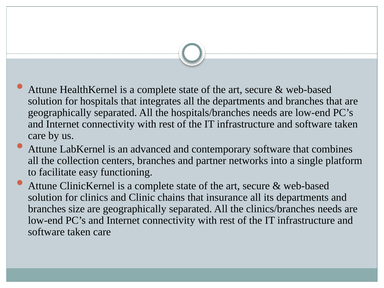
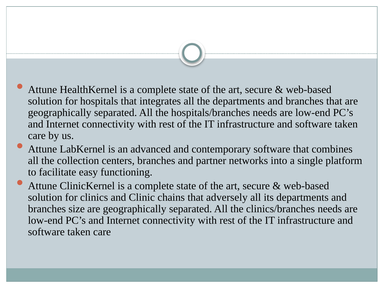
insurance: insurance -> adversely (227, 197)
